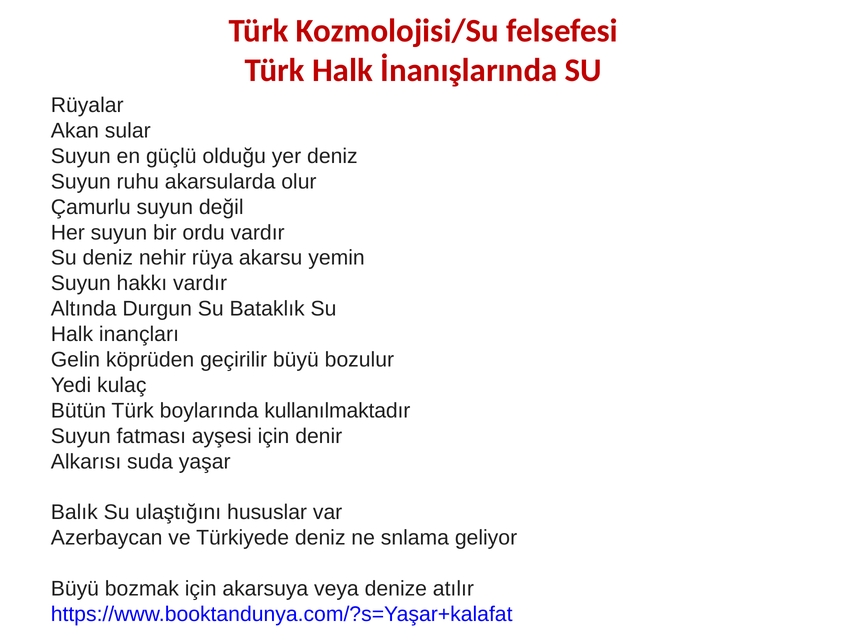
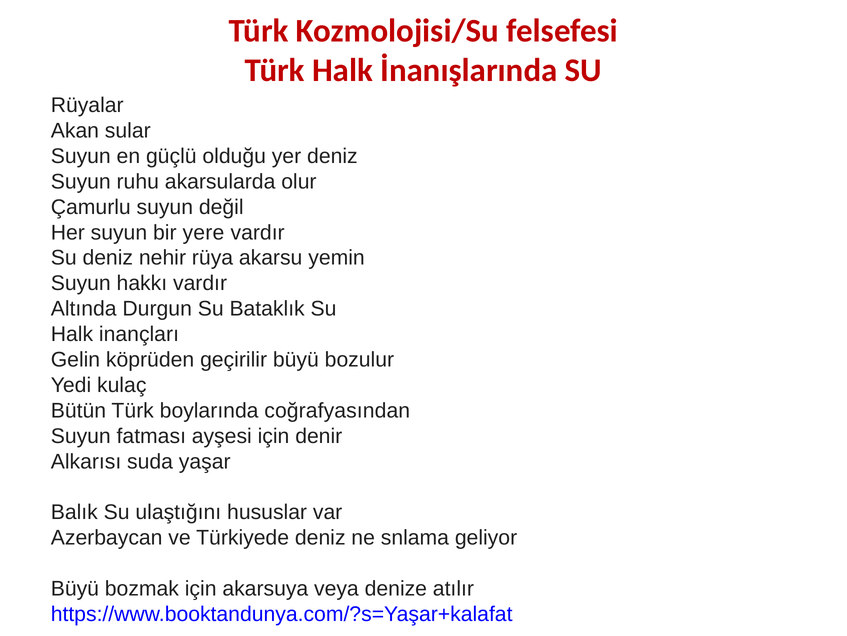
ordu: ordu -> yere (203, 232)
kullanılmaktadır: kullanılmaktadır -> coğrafyasından (337, 410)
